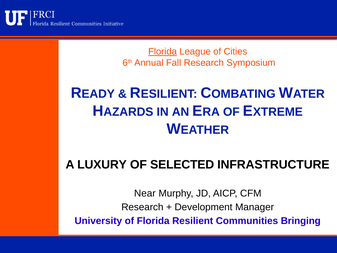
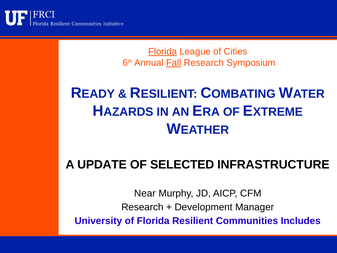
Fall underline: none -> present (174, 63)
LUXURY: LUXURY -> UPDATE (102, 164)
Bringing: Bringing -> Includes (301, 221)
